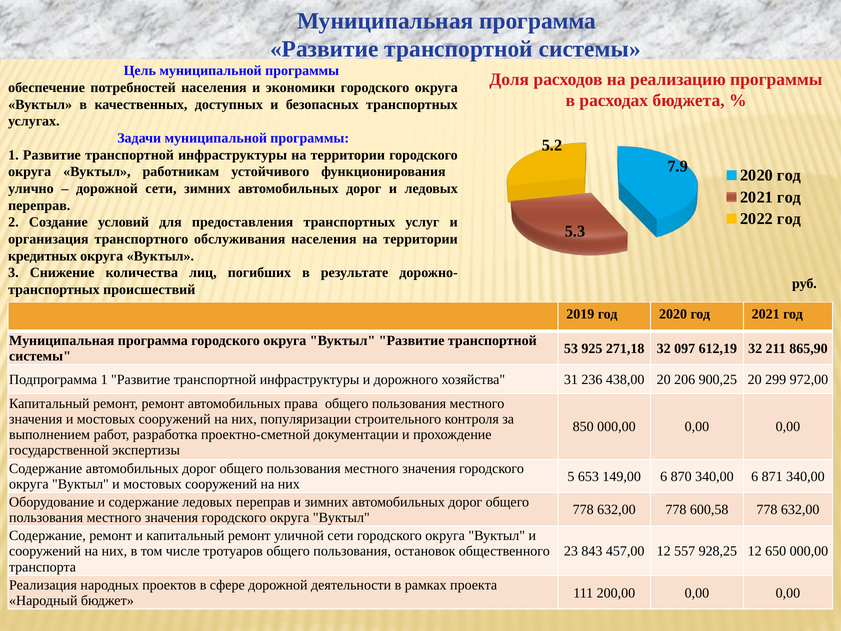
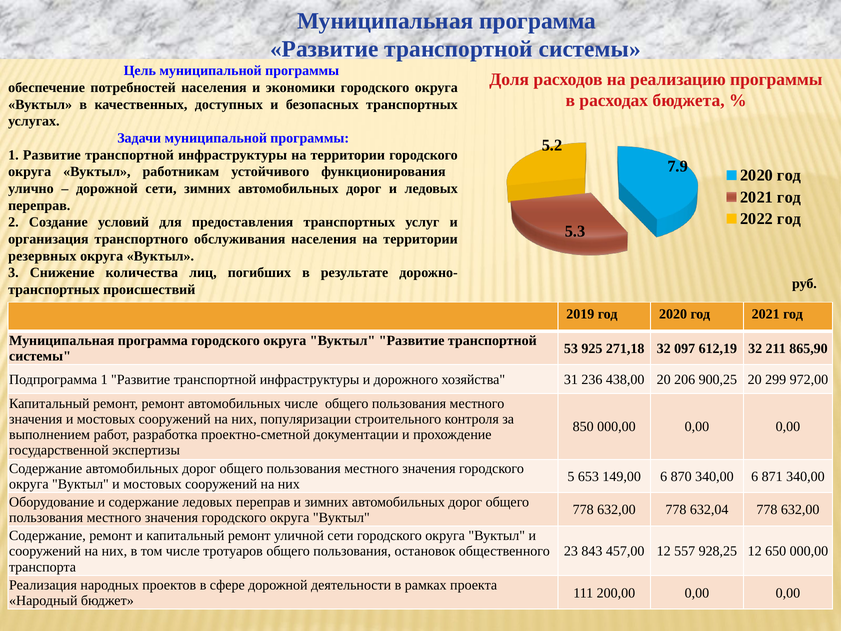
кредитных: кредитных -> резервных (42, 256)
автомобильных права: права -> числе (301, 403)
600,58: 600,58 -> 632,04 (709, 510)
